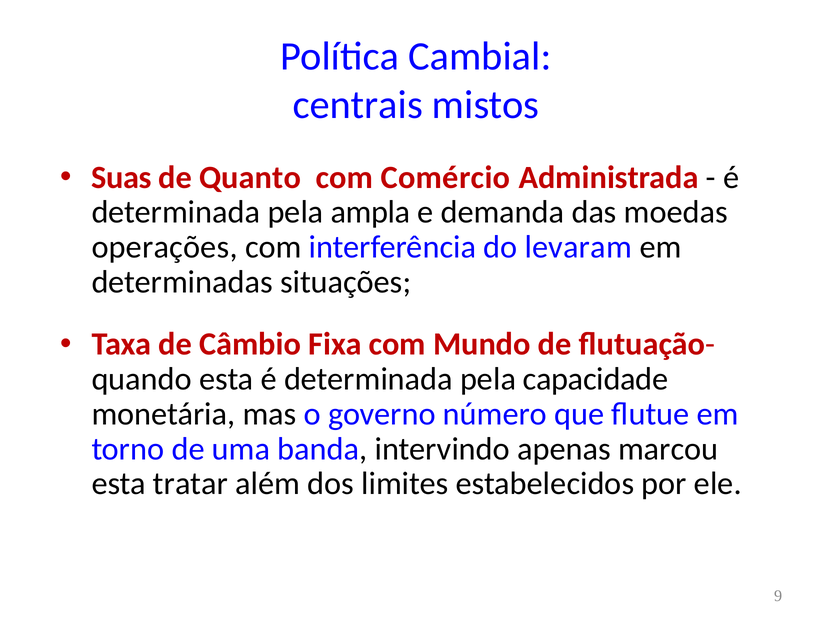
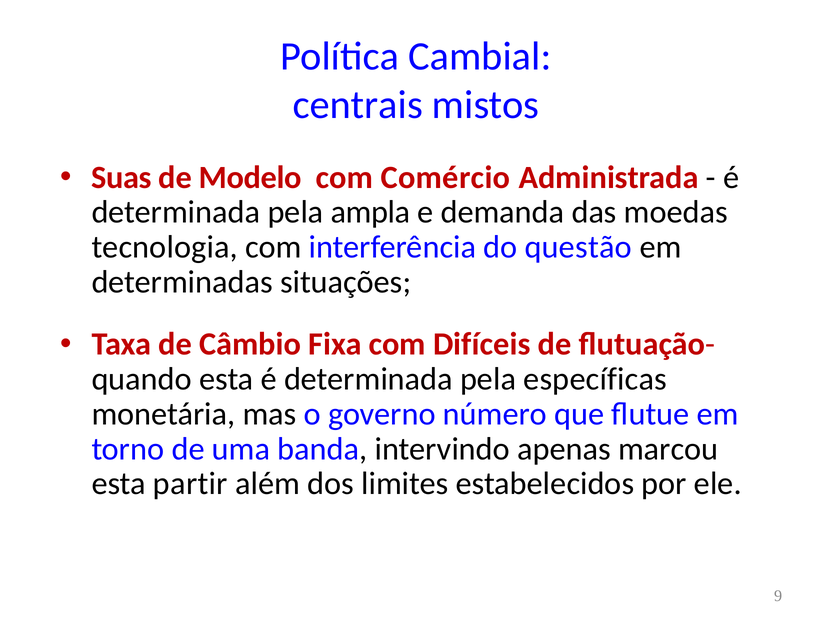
Quanto: Quanto -> Modelo (250, 177)
operações: operações -> tecnologia (165, 247)
levaram: levaram -> questão (578, 247)
Mundo: Mundo -> Difíceis (482, 344)
capacidade: capacidade -> específicas (595, 379)
tratar: tratar -> partir (190, 484)
